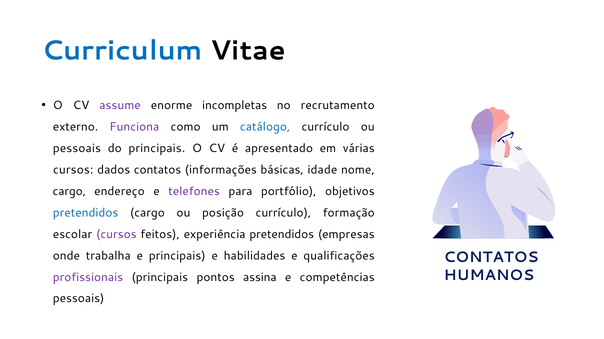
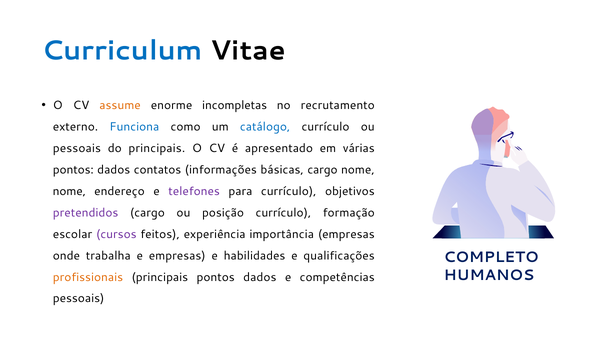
assume colour: purple -> orange (120, 106)
Funciona colour: purple -> blue (134, 127)
cursos: cursos -> pontos (73, 170)
básicas idade: idade -> cargo (322, 170)
cargo: cargo -> nome (69, 192)
para portfólio: portfólio -> currículo (289, 192)
pretendidos colour: blue -> purple (86, 213)
experiência pretendidos: pretendidos -> importância (282, 235)
e principais: principais -> empresas (177, 256)
CONTATOS: CONTATOS -> COMPLETO (491, 258)
profissionais colour: purple -> orange (88, 278)
principais pontos assina: assina -> dados (260, 278)
